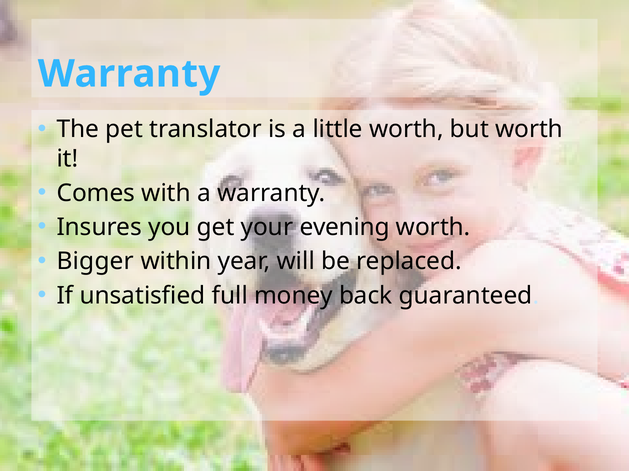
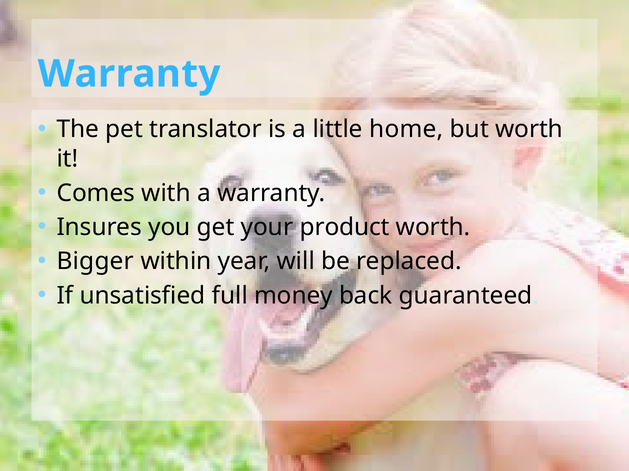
little worth: worth -> home (406, 130)
evening: evening -> product (345, 228)
